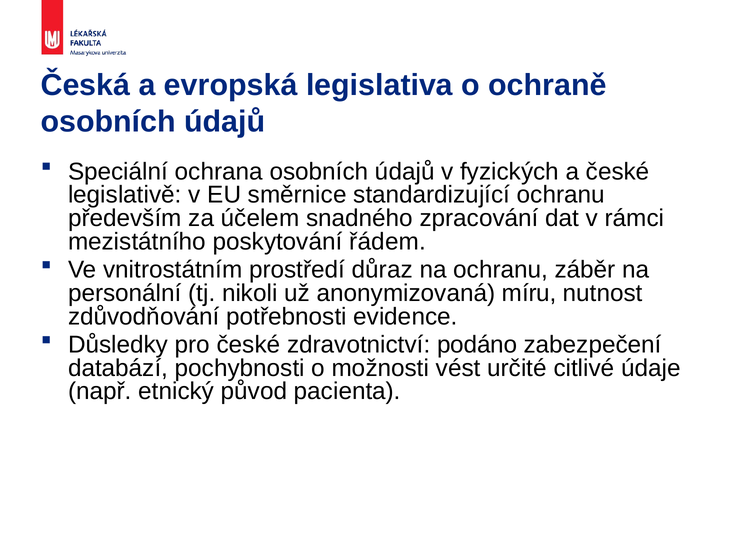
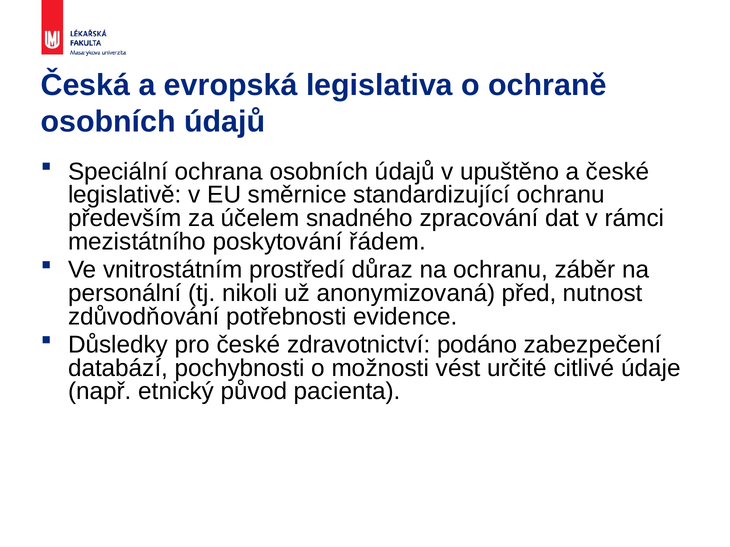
fyzických: fyzických -> upuštěno (510, 172)
míru: míru -> před (529, 293)
